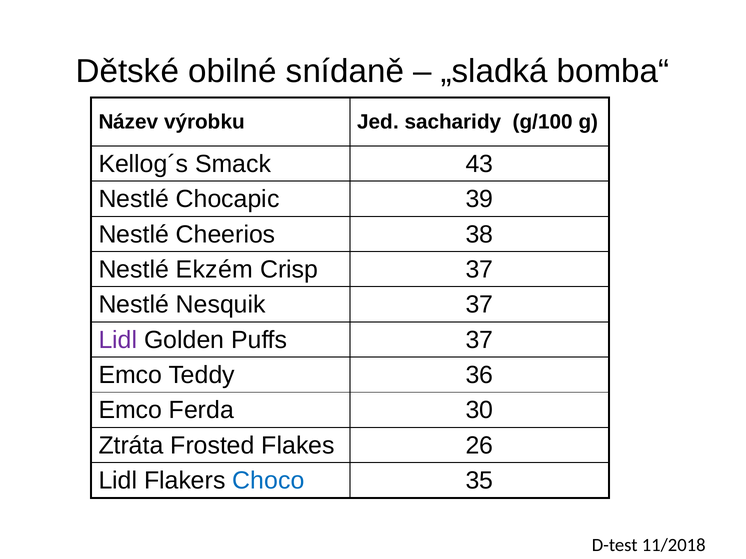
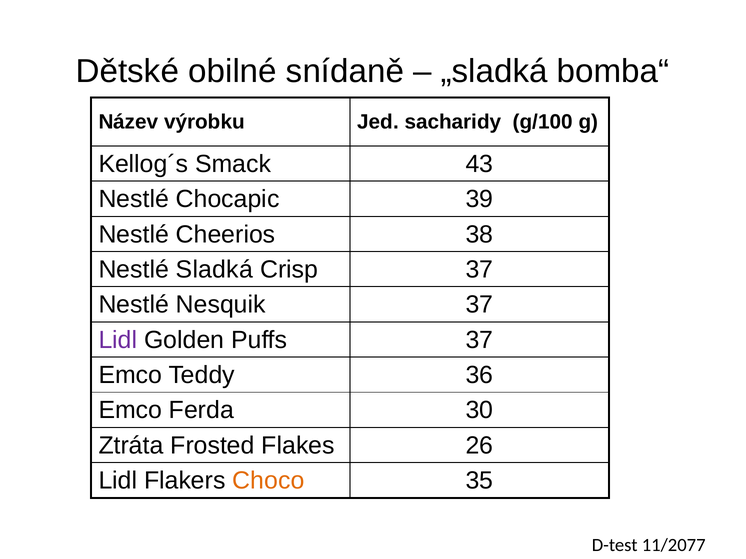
Ekzém: Ekzém -> Sladká (214, 270)
Choco colour: blue -> orange (268, 481)
11/2018: 11/2018 -> 11/2077 (674, 545)
